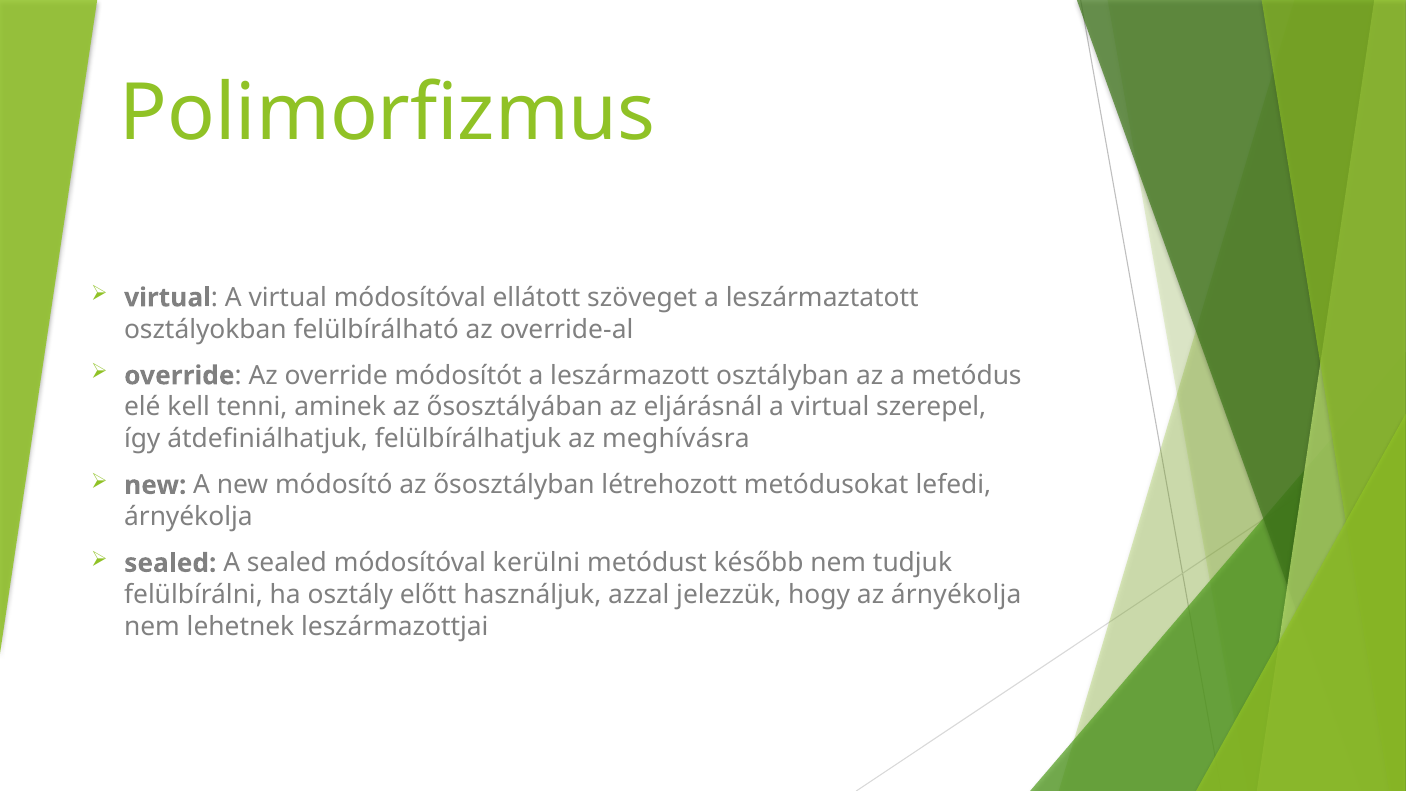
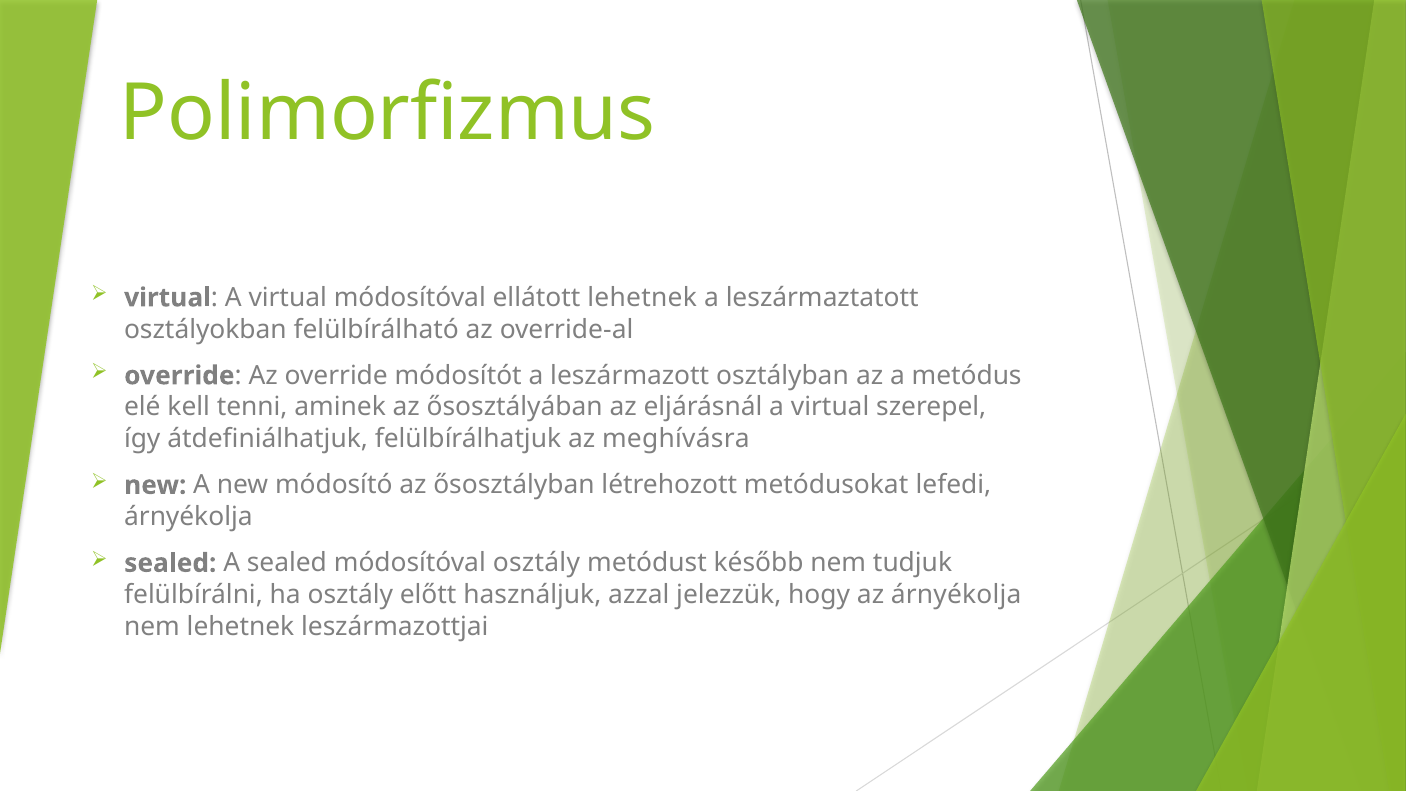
ellátott szöveget: szöveget -> lehetnek (642, 298)
módosítóval kerülni: kerülni -> osztály (536, 563)
